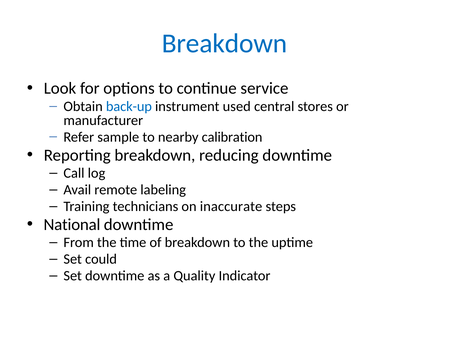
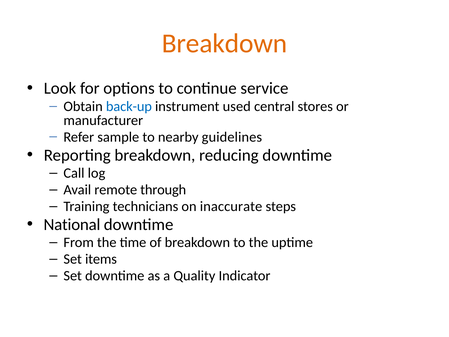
Breakdown colour: blue -> orange (224, 43)
calibration: calibration -> guidelines (232, 137)
labeling: labeling -> through (163, 190)
could: could -> items (101, 259)
